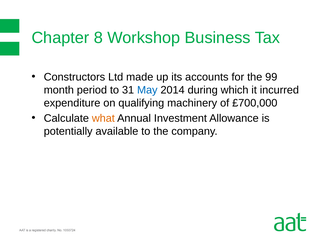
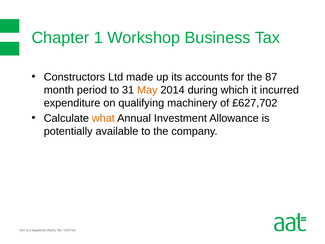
8: 8 -> 1 (98, 38)
99: 99 -> 87 (271, 77)
May colour: blue -> orange (147, 90)
£700,000: £700,000 -> £627,702 (255, 103)
